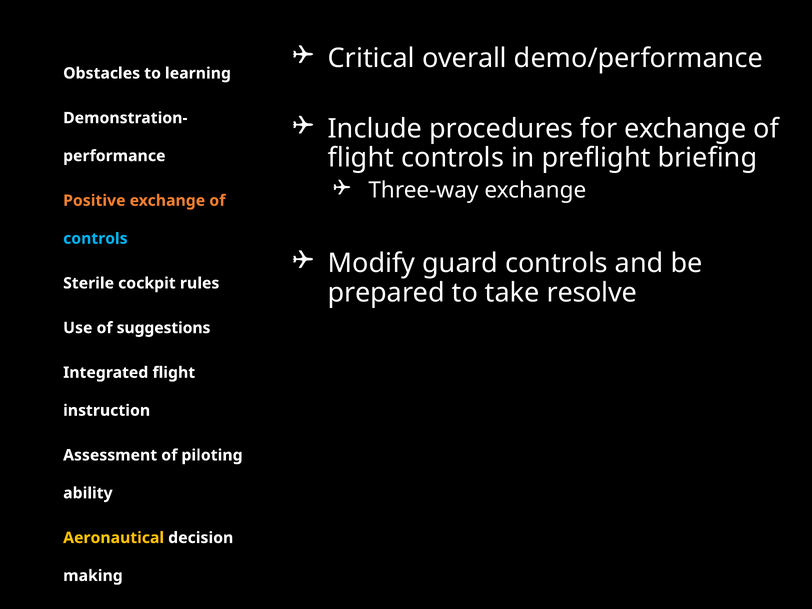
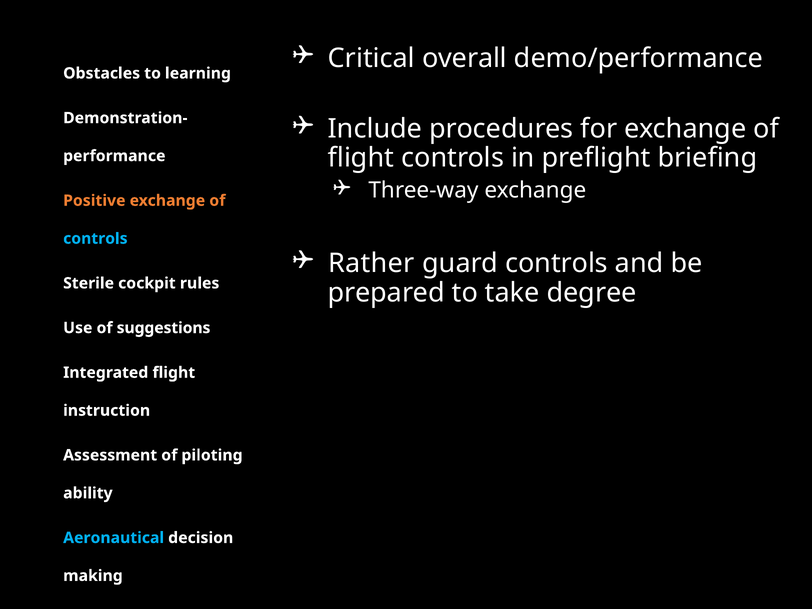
Modify: Modify -> Rather (371, 263)
resolve: resolve -> degree (592, 293)
Aeronautical colour: yellow -> light blue (114, 538)
